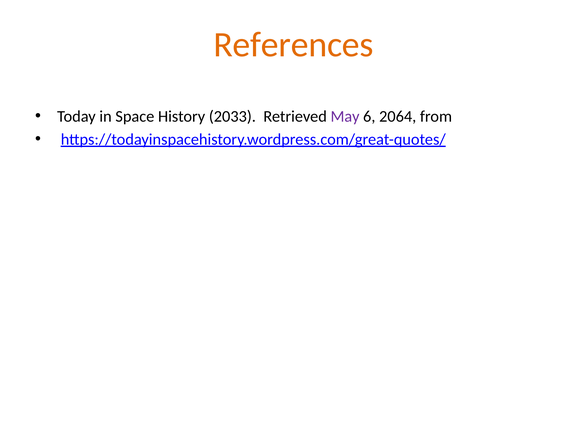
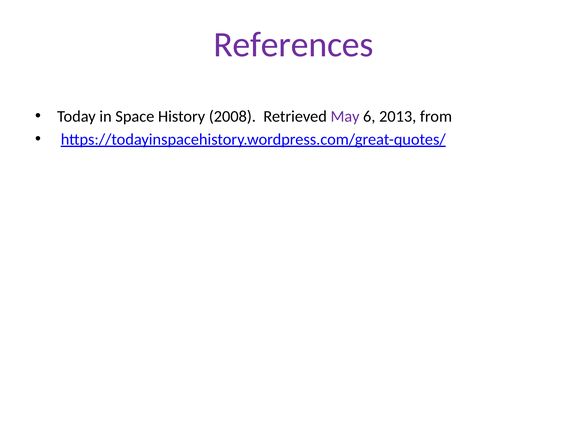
References colour: orange -> purple (294, 45)
2033: 2033 -> 2008 (232, 117)
2064: 2064 -> 2013 (398, 117)
